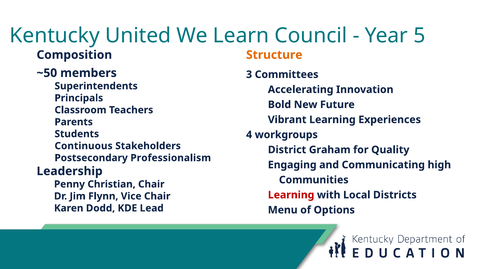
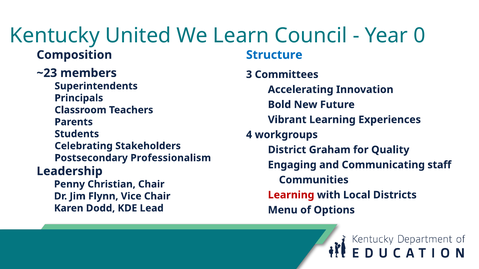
5: 5 -> 0 (419, 36)
Structure colour: orange -> blue (274, 55)
~50: ~50 -> ~23 (47, 73)
Continuous: Continuous -> Celebrating (84, 146)
high: high -> staff (439, 165)
